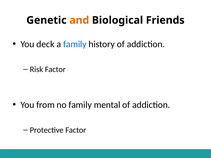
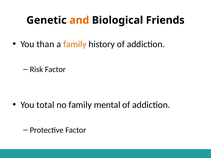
deck: deck -> than (45, 44)
family colour: blue -> orange (75, 44)
from: from -> total (45, 105)
